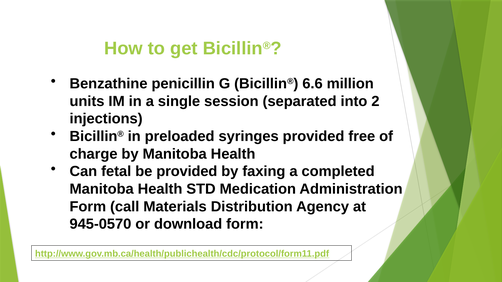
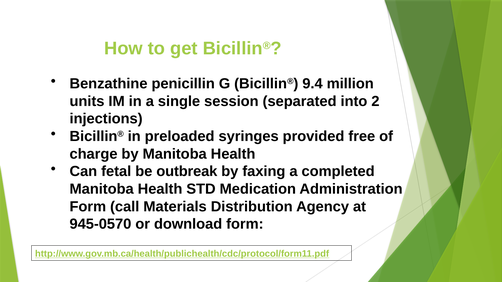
6.6: 6.6 -> 9.4 (313, 84)
be provided: provided -> outbreak (187, 172)
